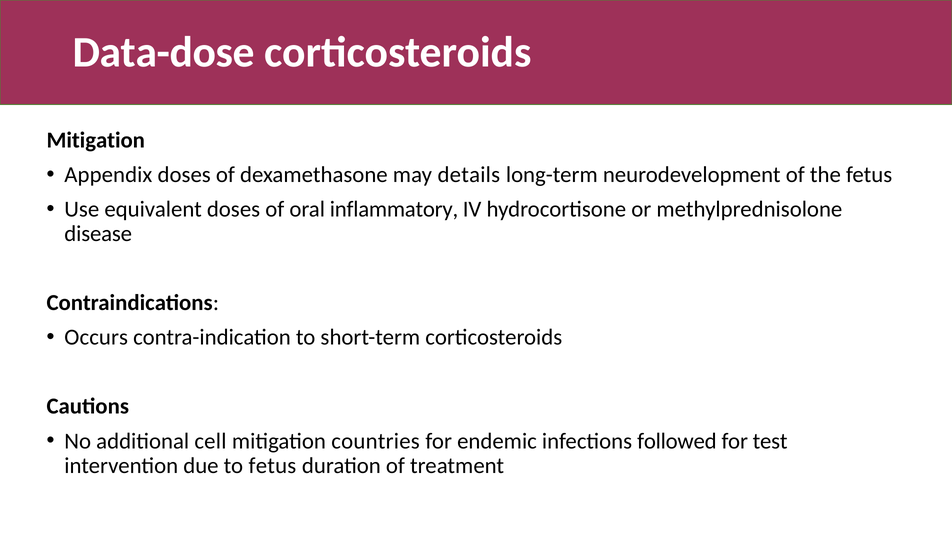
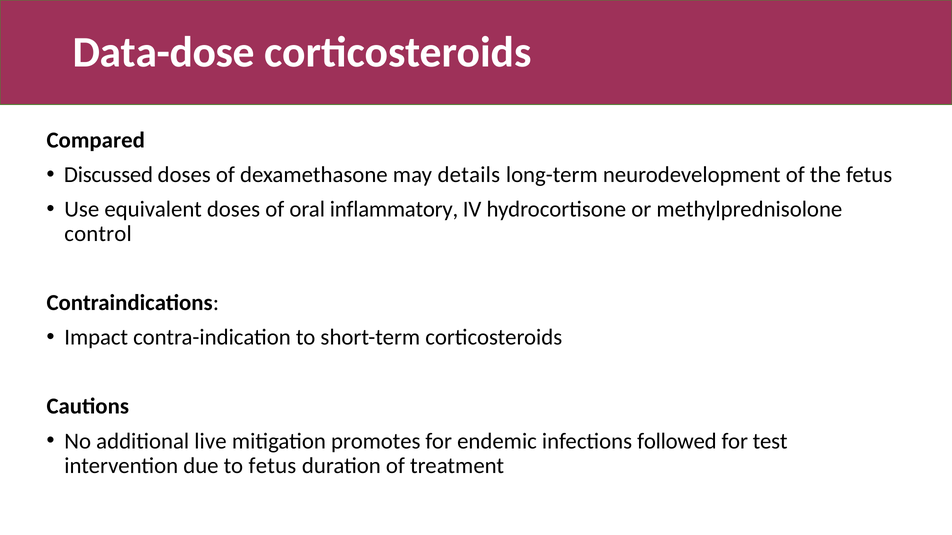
Mitigation: Mitigation -> Compared (96, 140)
Appendix: Appendix -> Discussed (108, 175)
disease: disease -> control (98, 234)
Occurs: Occurs -> Impact (96, 338)
cell: cell -> live (210, 441)
countries: countries -> promotes (376, 441)
